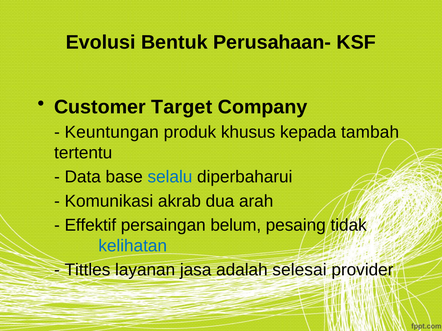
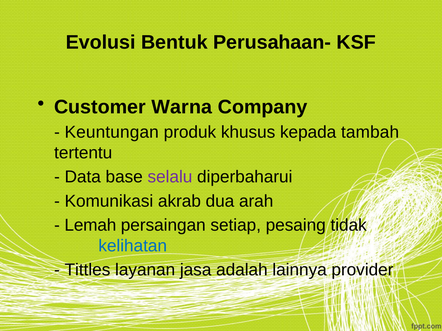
Target: Target -> Warna (182, 107)
selalu colour: blue -> purple (170, 177)
Effektif: Effektif -> Lemah (90, 225)
belum: belum -> setiap (236, 225)
selesai: selesai -> lainnya (300, 270)
